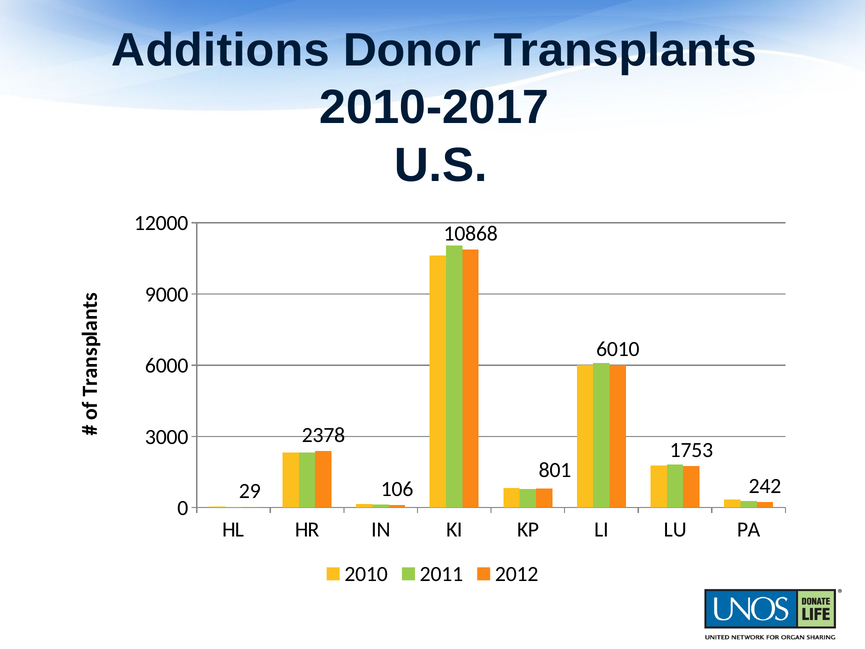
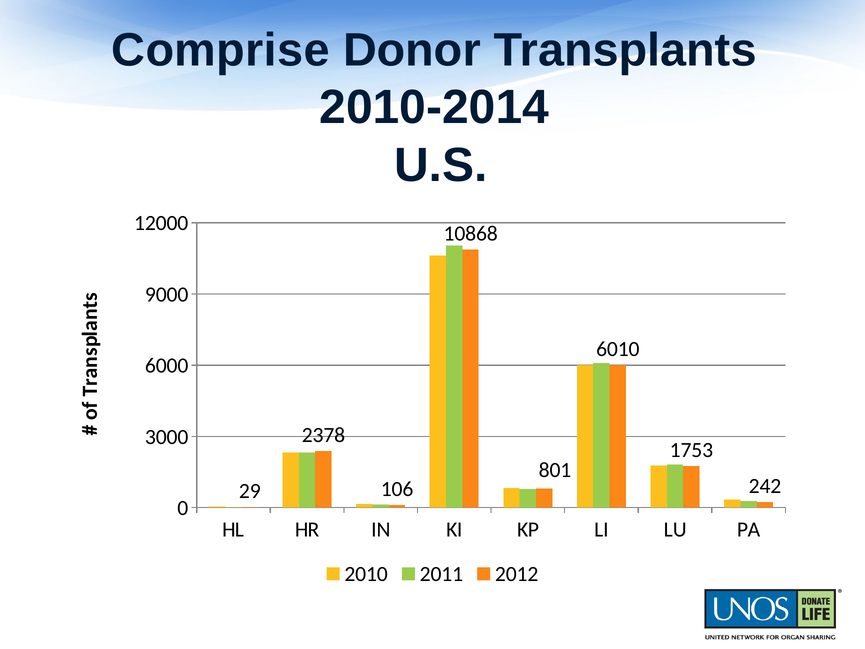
Additions: Additions -> Comprise (221, 51)
2010-2017: 2010-2017 -> 2010-2014 (434, 108)
